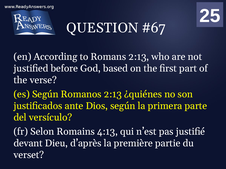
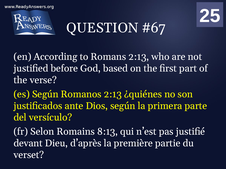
4:13: 4:13 -> 8:13 (108, 132)
